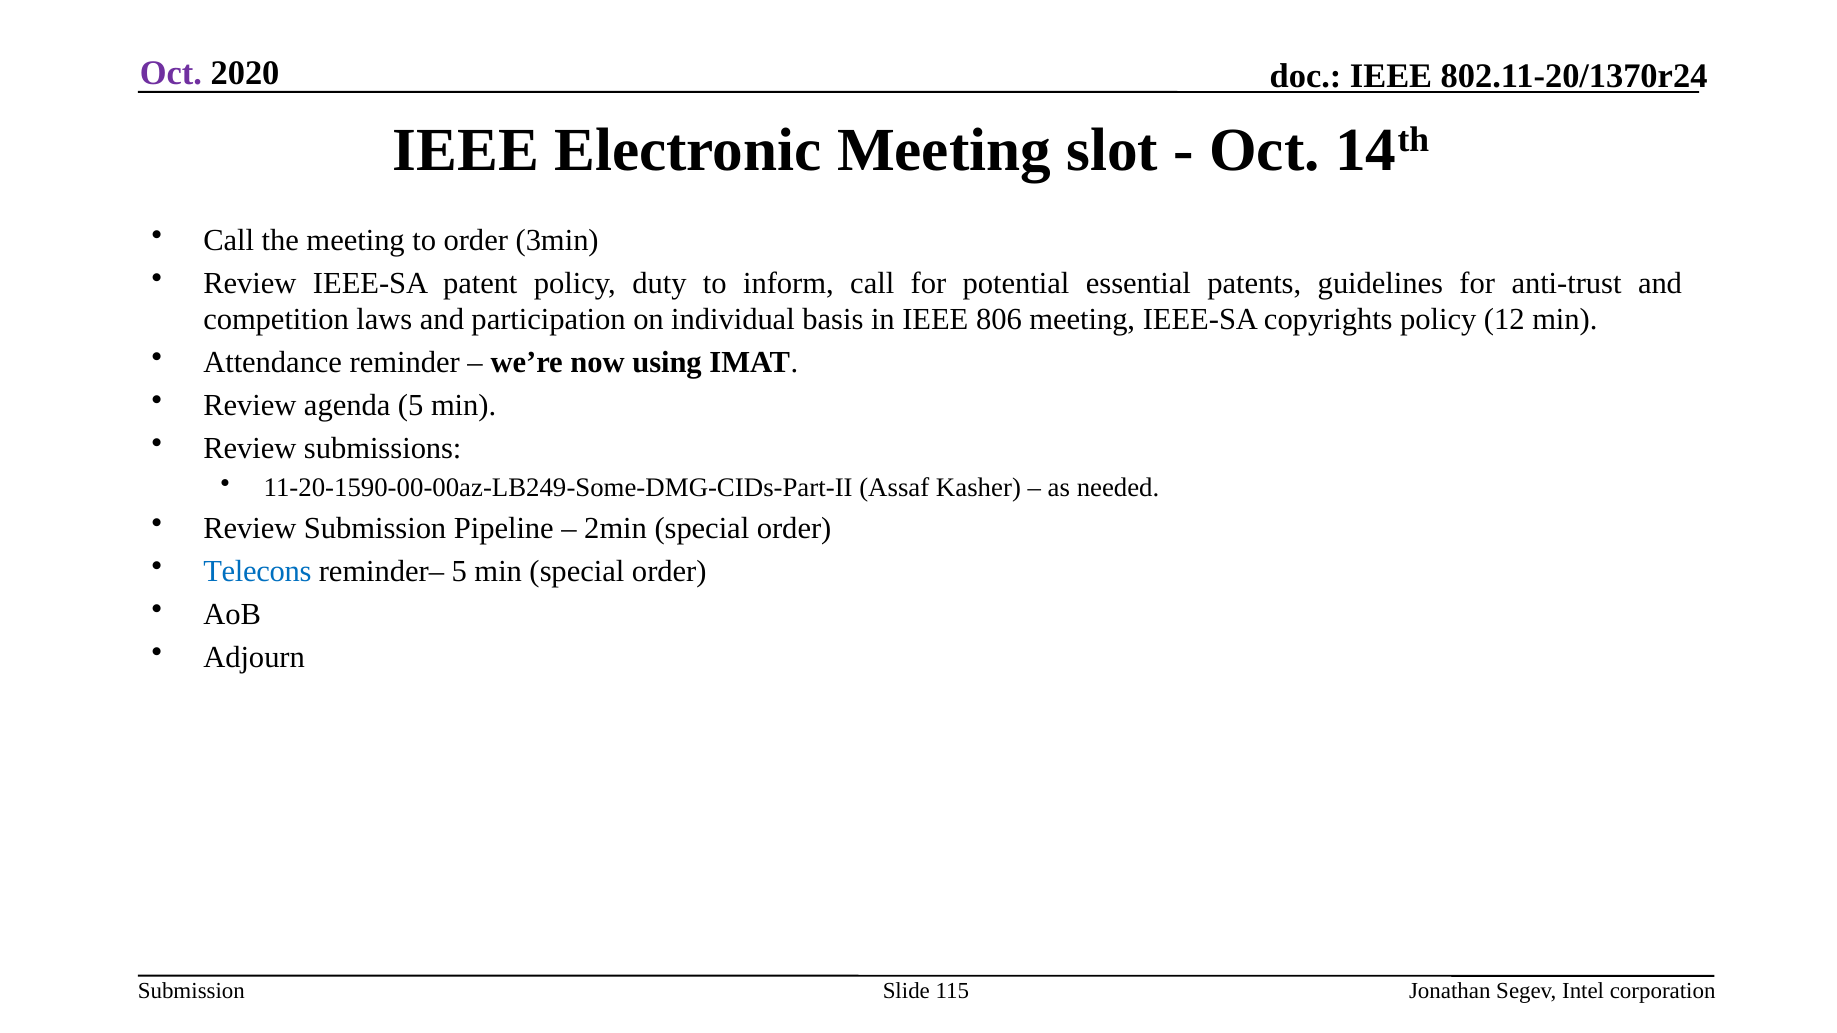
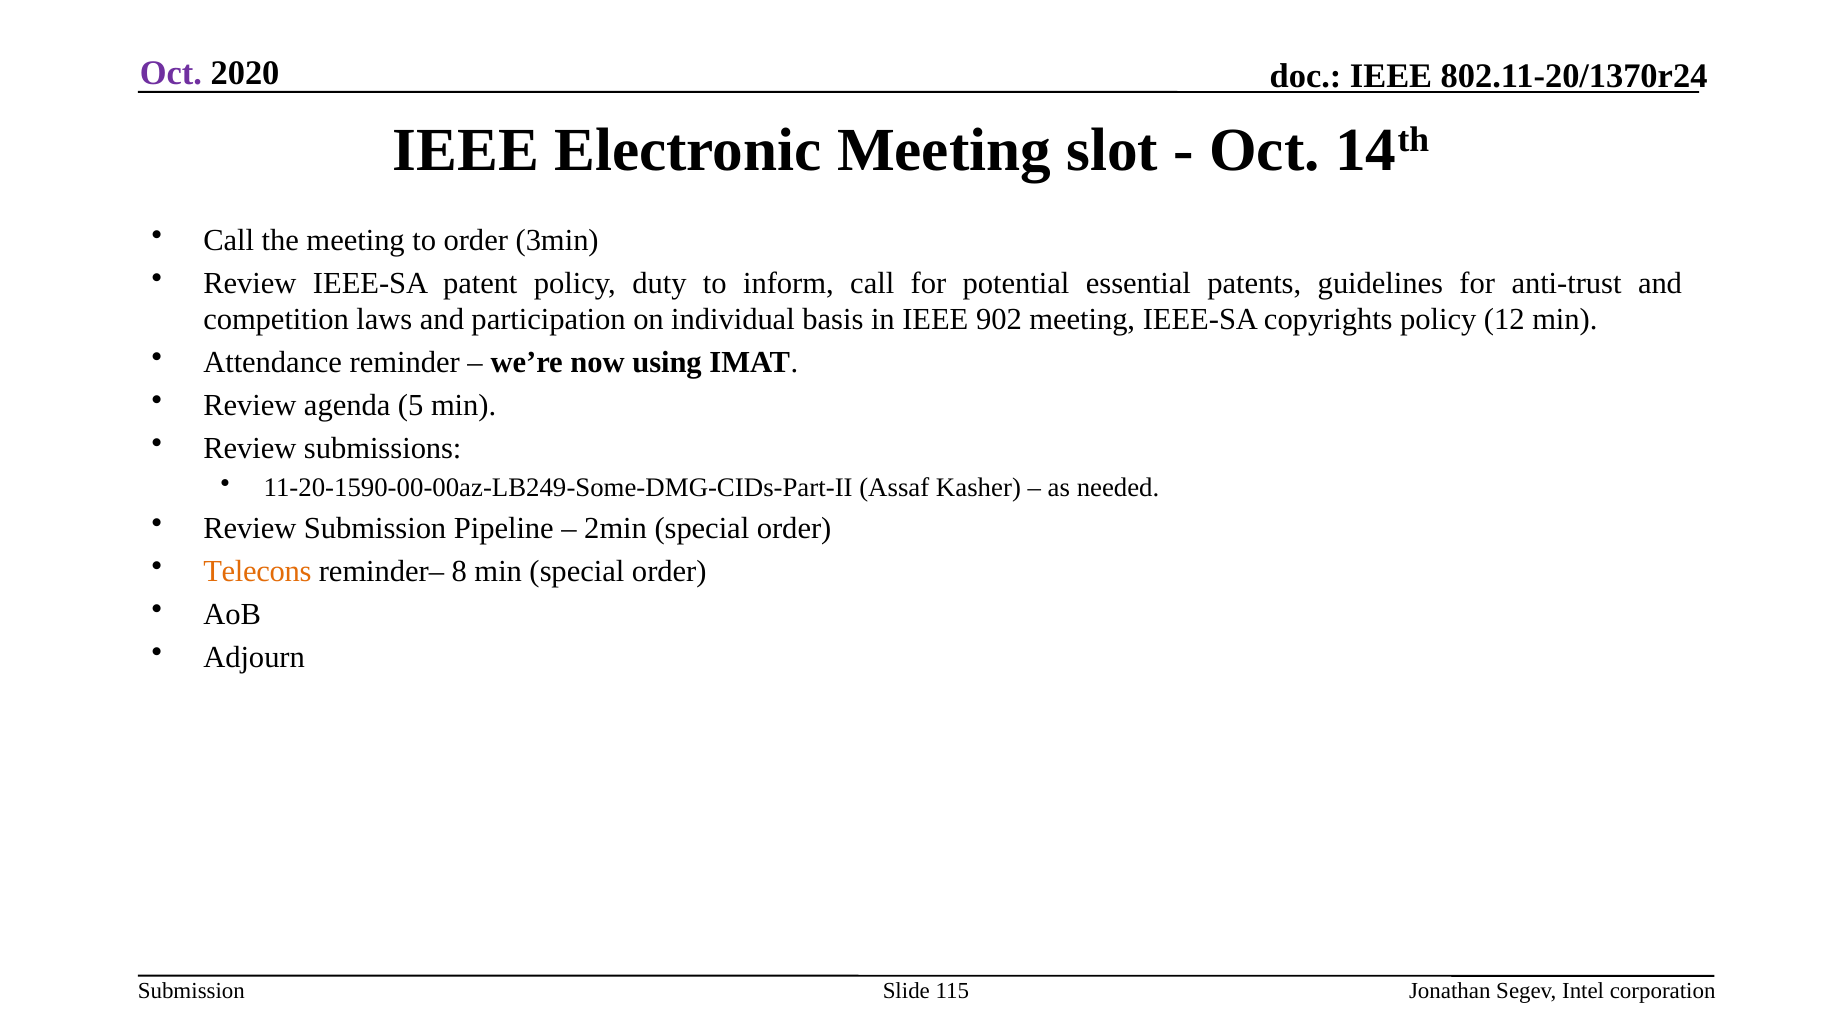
806: 806 -> 902 (999, 320)
Telecons colour: blue -> orange (257, 572)
reminder– 5: 5 -> 8 (459, 572)
